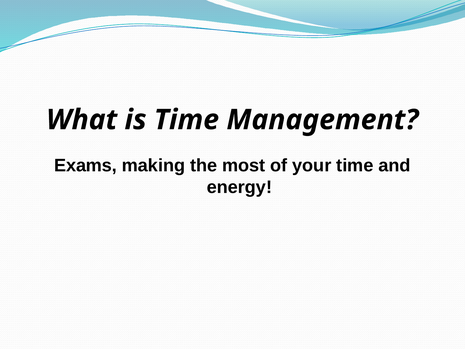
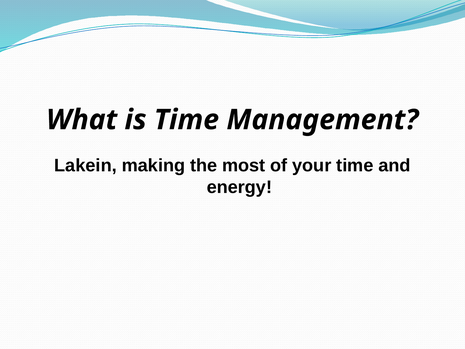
Exams: Exams -> Lakein (85, 166)
